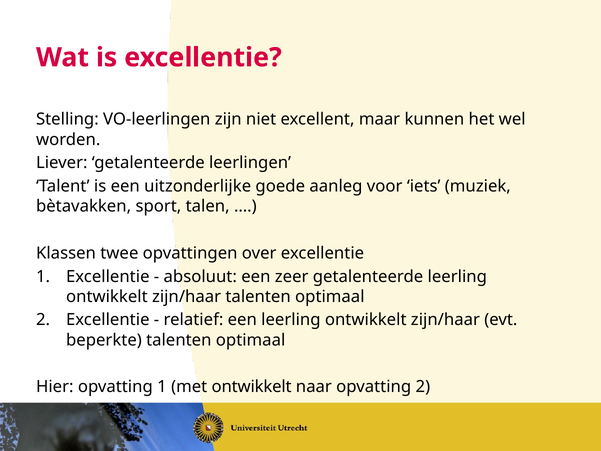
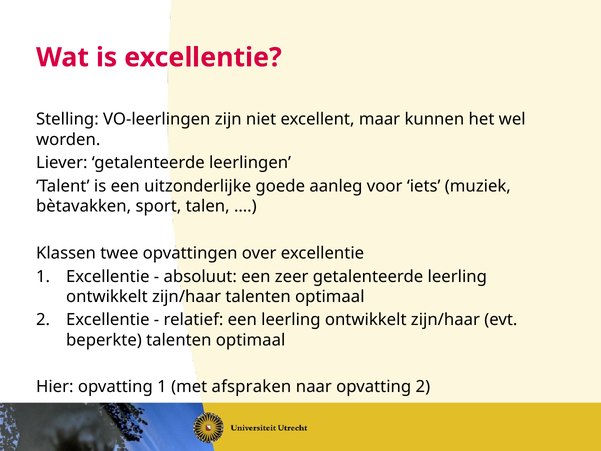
met ontwikkelt: ontwikkelt -> afspraken (251, 387)
